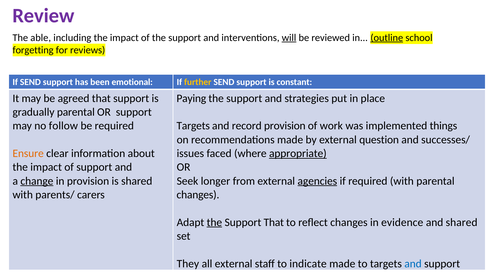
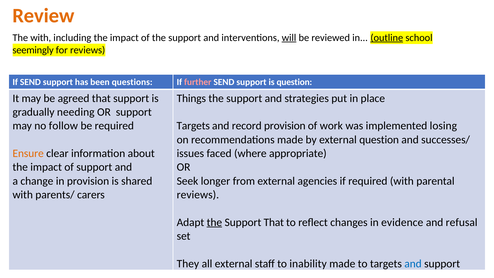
Review colour: purple -> orange (43, 16)
The able: able -> with (41, 38)
forgetting: forgetting -> seemingly (33, 50)
emotional: emotional -> questions (132, 82)
further colour: yellow -> pink (198, 82)
is constant: constant -> question (294, 82)
Paying: Paying -> Things (191, 98)
gradually parental: parental -> needing (76, 112)
things: things -> losing (443, 126)
appropriate underline: present -> none (298, 153)
change underline: present -> none (37, 181)
agencies underline: present -> none (317, 181)
changes: changes -> reviews (198, 195)
and shared: shared -> refusal (462, 222)
indicate: indicate -> inability (308, 263)
